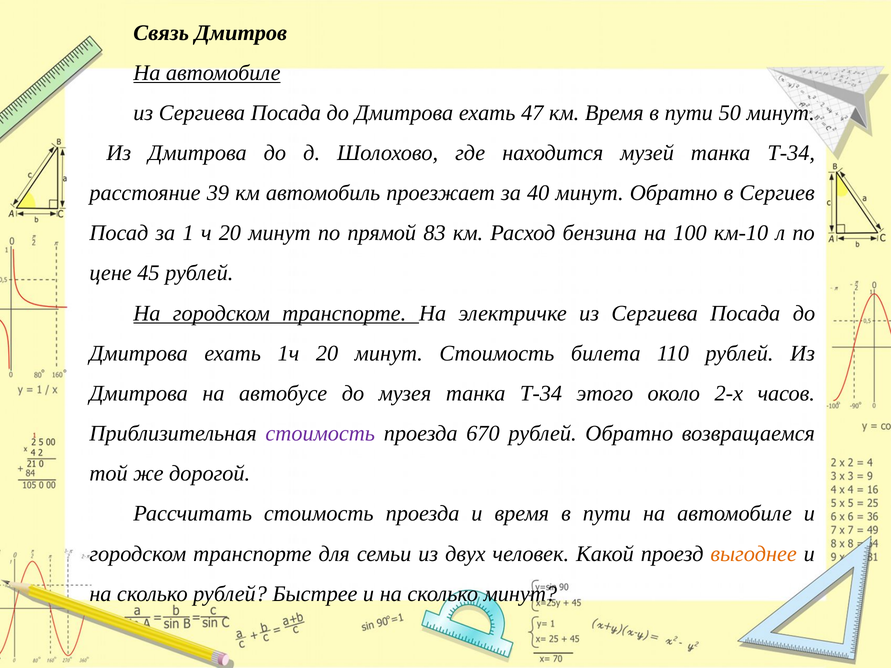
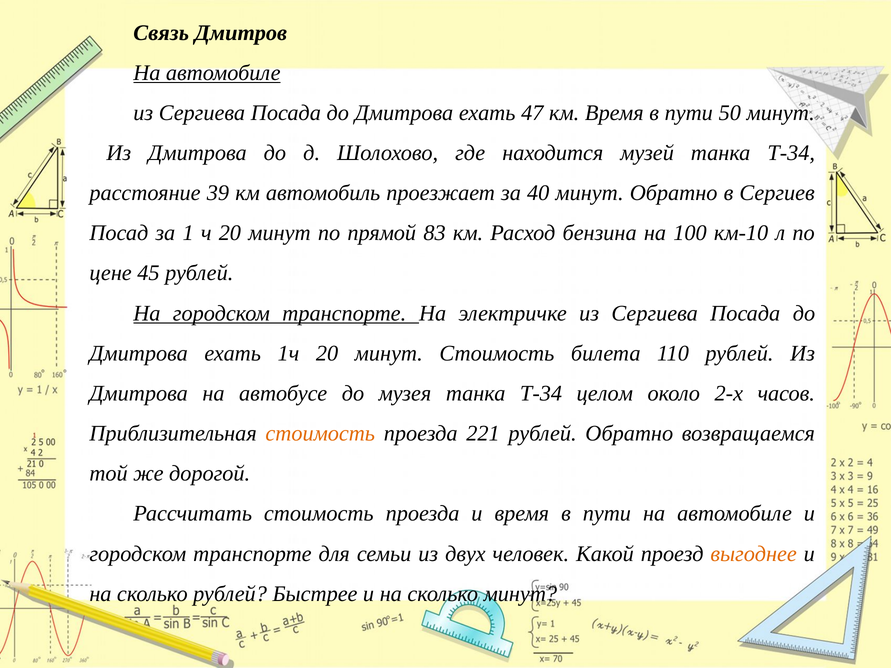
этого: этого -> целом (605, 394)
стоимость colour: purple -> orange (320, 434)
670: 670 -> 221 (483, 434)
